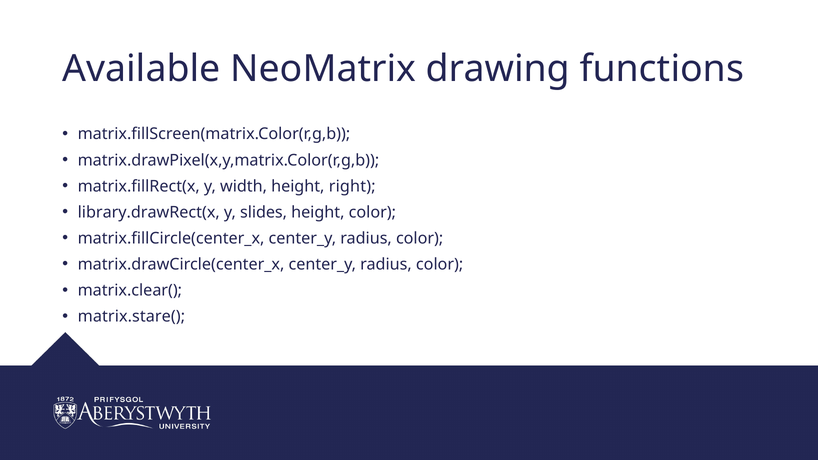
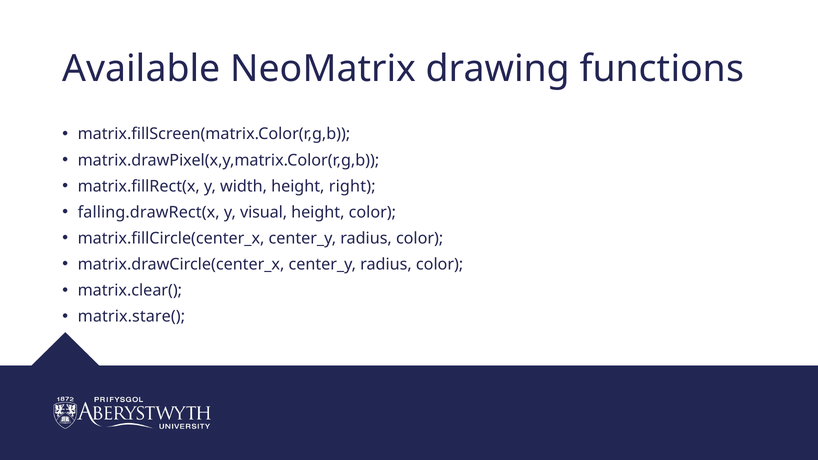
library.drawRect(x: library.drawRect(x -> falling.drawRect(x (149, 212)
slides: slides -> visual (264, 212)
